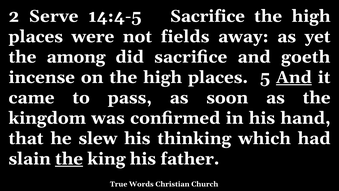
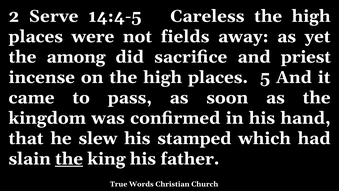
14:4-5 Sacrifice: Sacrifice -> Careless (207, 16)
goeth: goeth -> priest (306, 57)
And underline: present -> none (294, 77)
thinking: thinking -> stamped (194, 138)
